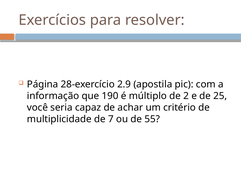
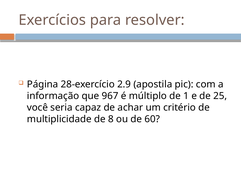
190: 190 -> 967 (110, 96)
2: 2 -> 1 (186, 96)
7: 7 -> 8 (111, 120)
55: 55 -> 60 (152, 120)
